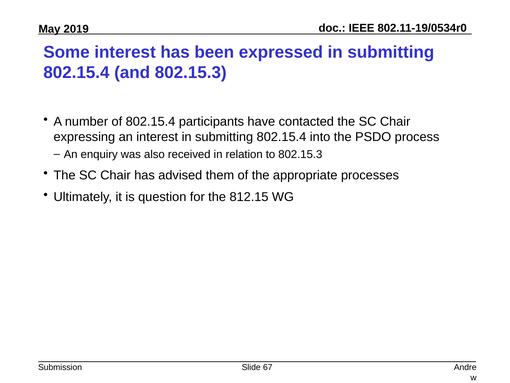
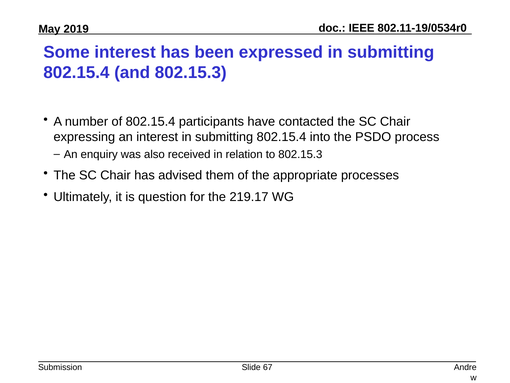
812.15: 812.15 -> 219.17 (249, 197)
